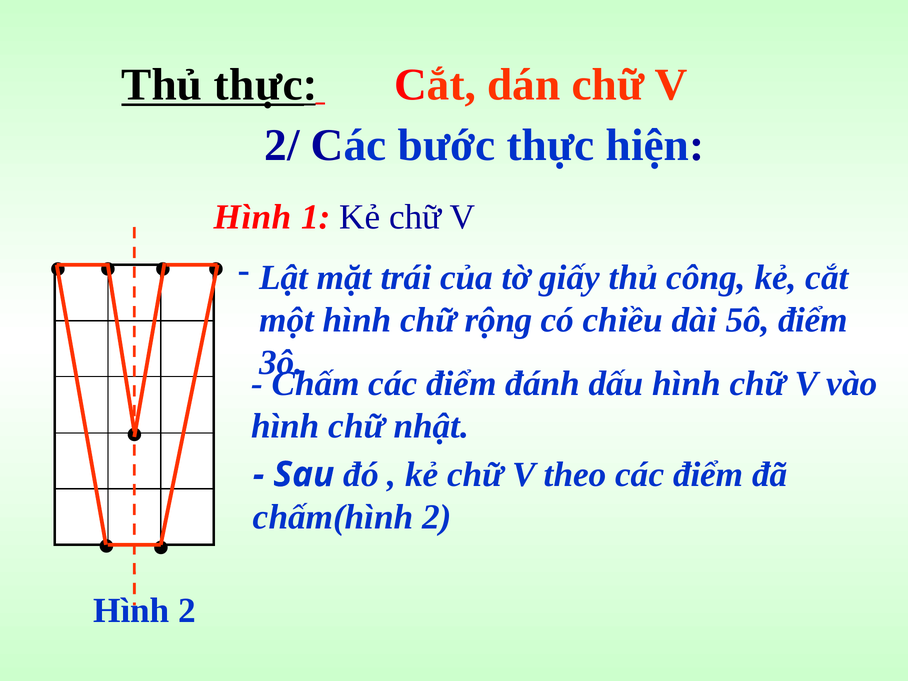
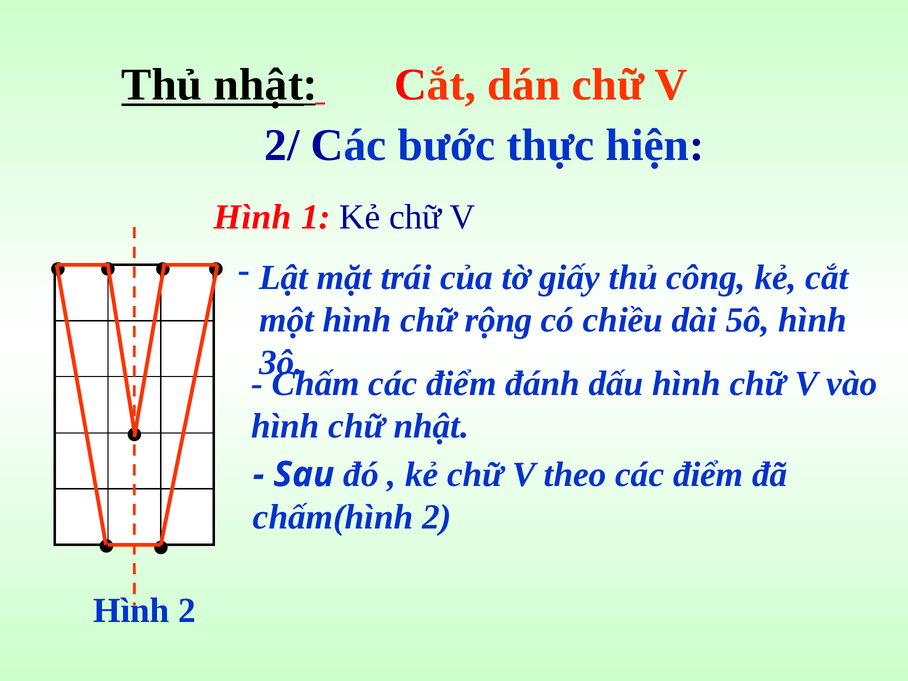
Thủ thực: thực -> nhật (258, 85)
5ô điểm: điểm -> hình (813, 320)
